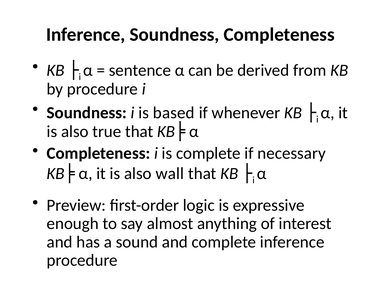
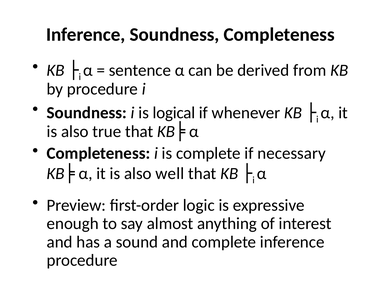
based: based -> logical (174, 113)
wall: wall -> well (170, 173)
